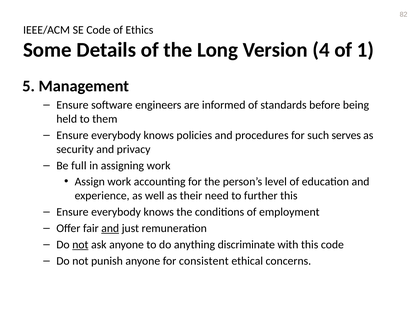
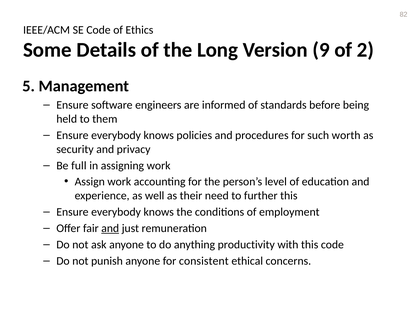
4: 4 -> 9 (321, 50)
1: 1 -> 2 (366, 50)
serves: serves -> worth (346, 135)
not underline: present -> none (80, 245)
discriminate: discriminate -> productivity (246, 245)
